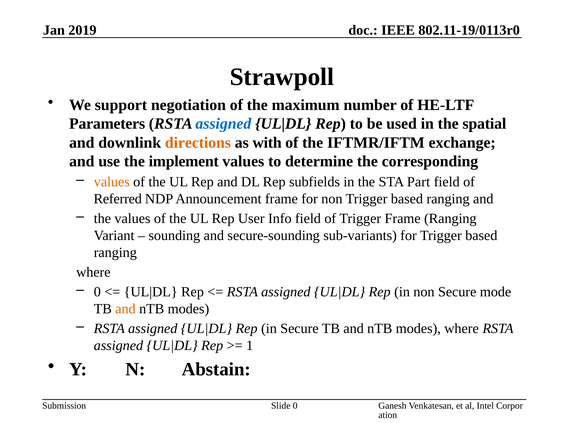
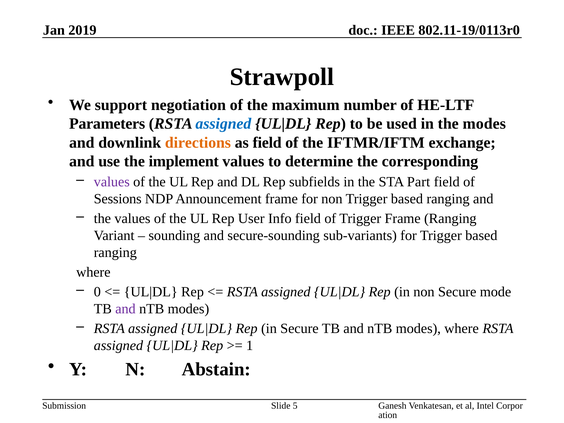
the spatial: spatial -> modes (484, 124)
as with: with -> field (267, 143)
values colour: orange -> purple (112, 182)
Referred: Referred -> Sessions (118, 199)
and colour: orange -> purple (125, 309)
Slide 0: 0 -> 5 (295, 406)
